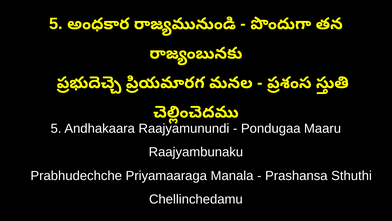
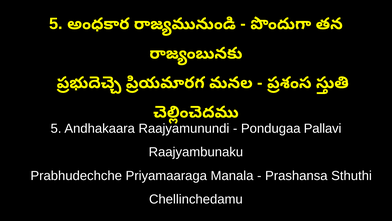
Maaru: Maaru -> Pallavi (323, 128)
